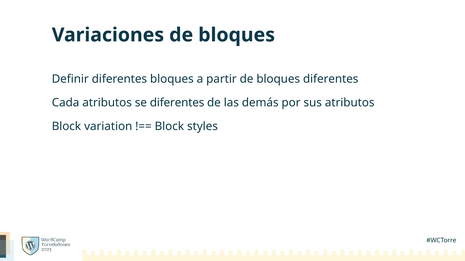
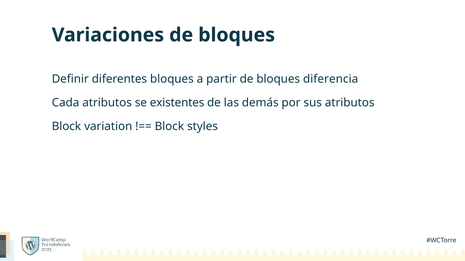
bloques diferentes: diferentes -> diferencia (331, 79)
se diferentes: diferentes -> existentes (177, 103)
